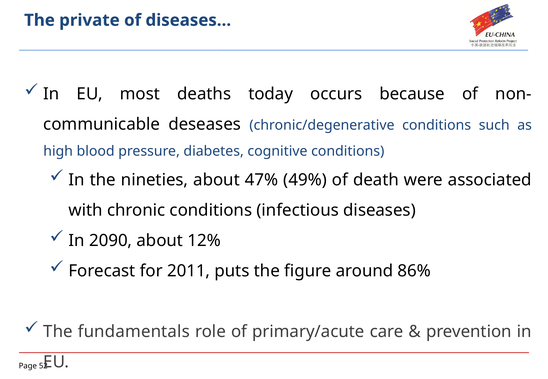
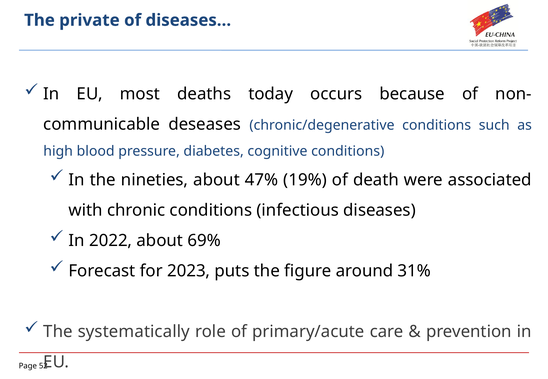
49%: 49% -> 19% (305, 180)
2090: 2090 -> 2022 (111, 241)
12%: 12% -> 69% (204, 241)
2011: 2011 -> 2023 (189, 271)
86%: 86% -> 31% (414, 271)
fundamentals: fundamentals -> systematically (134, 332)
